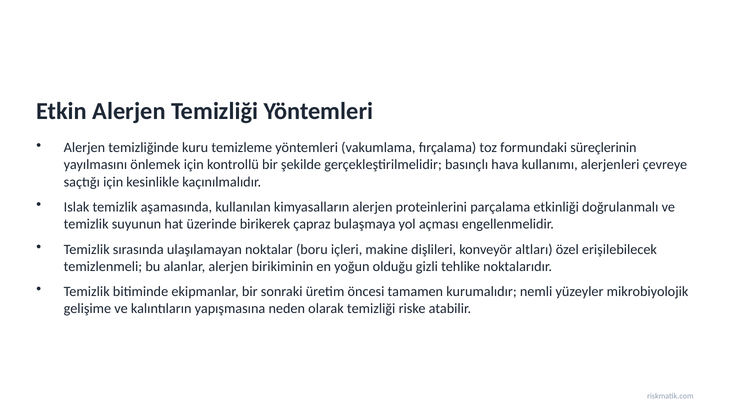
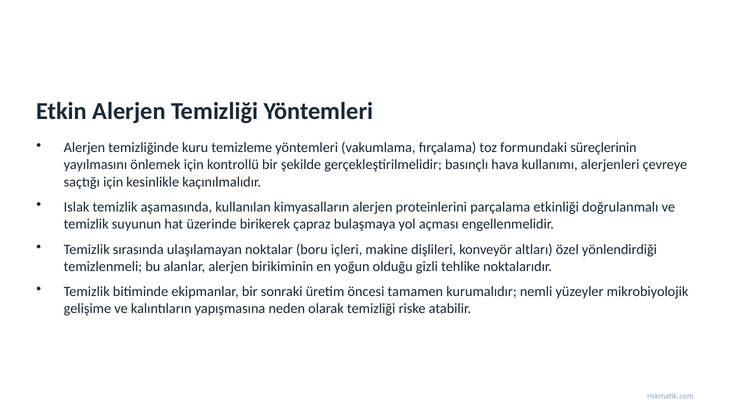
erişilebilecek: erişilebilecek -> yönlendirdiği (619, 249)
